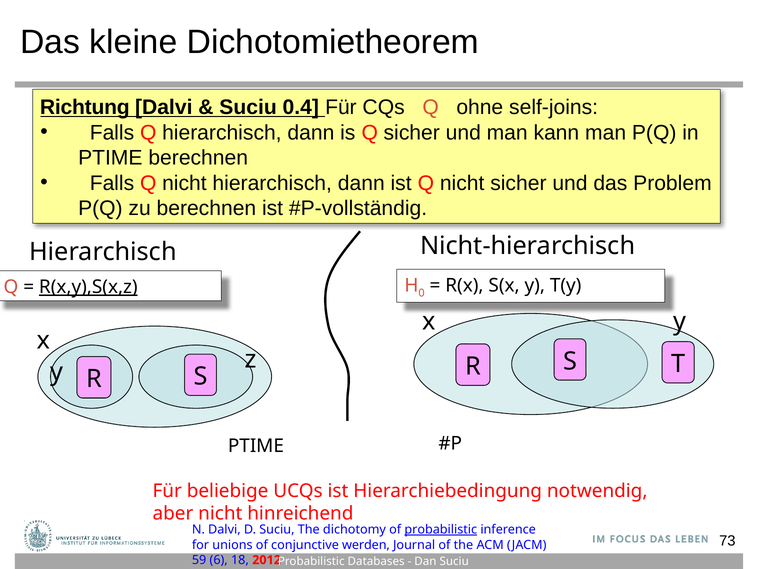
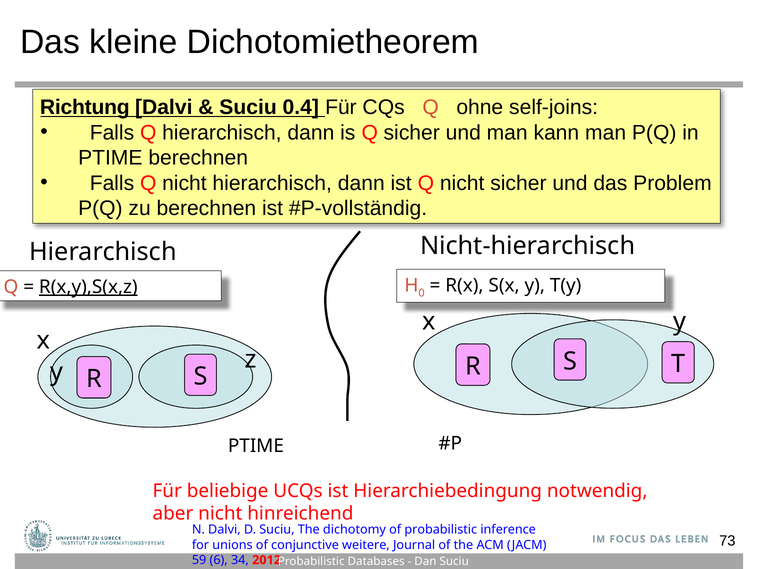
probabilistic underline: present -> none (441, 529)
werden: werden -> weitere (366, 544)
18: 18 -> 34 (240, 560)
